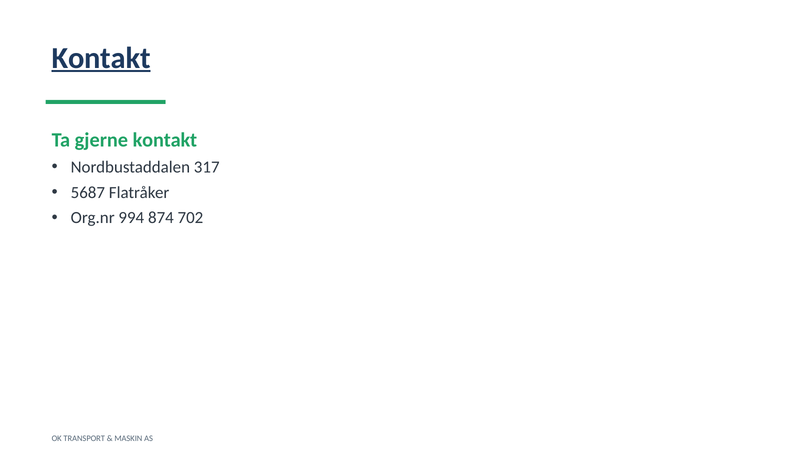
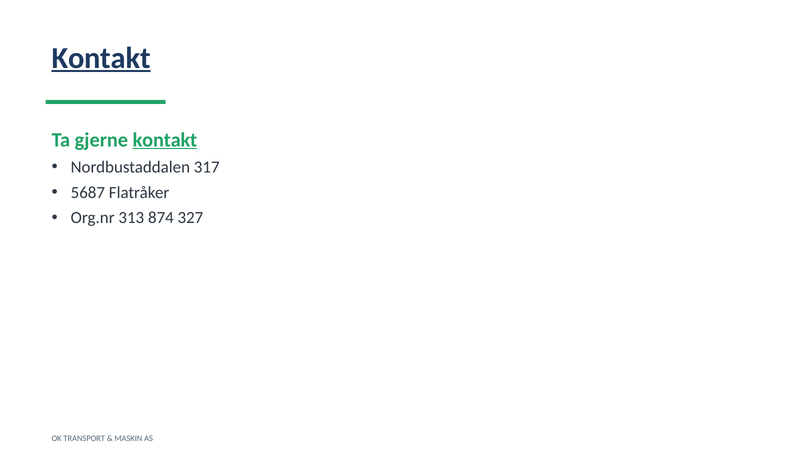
kontakt underline: none -> present (165, 140)
994: 994 -> 313 (131, 218)
702: 702 -> 327 (190, 218)
